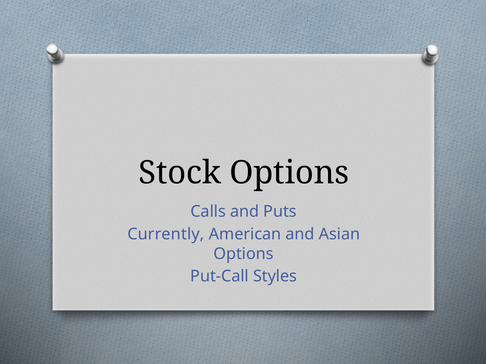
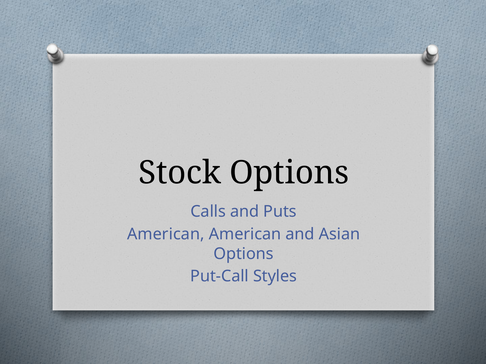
Currently: Currently -> American (166, 235)
